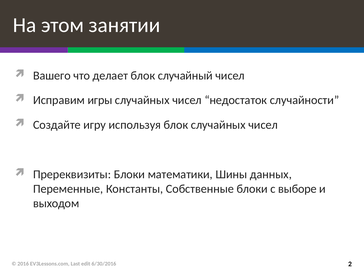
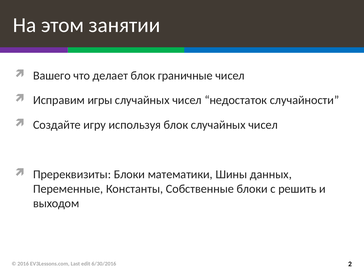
случайный: случайный -> граничные (185, 76)
выборе: выборе -> решить (297, 189)
